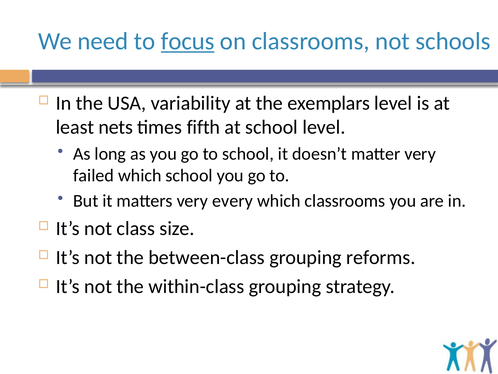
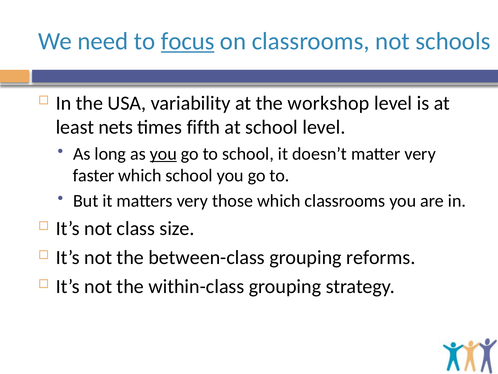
exemplars: exemplars -> workshop (328, 103)
you underline: none -> present (163, 154)
failed: failed -> faster (94, 175)
every: every -> those (233, 201)
